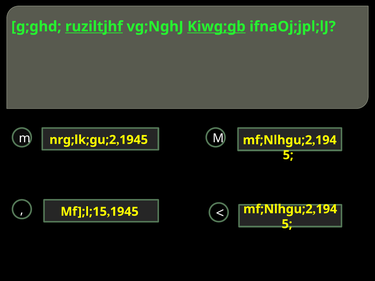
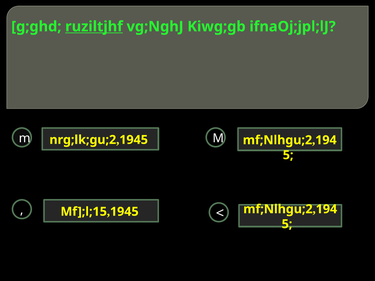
Kiwg;gb underline: present -> none (216, 27)
